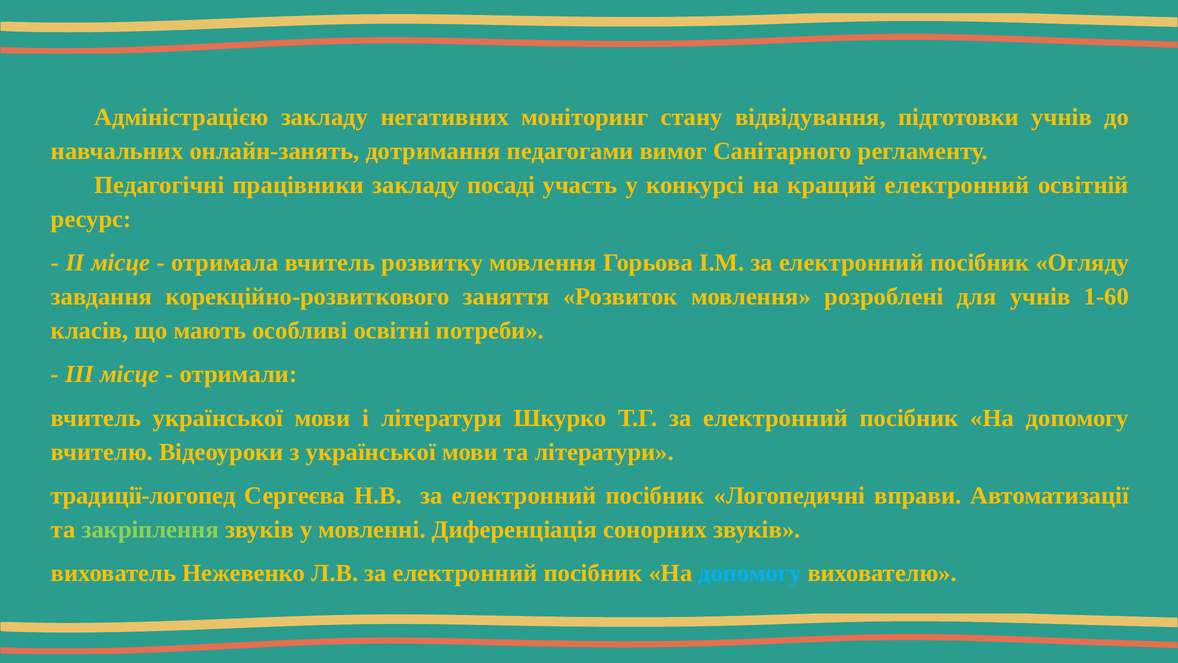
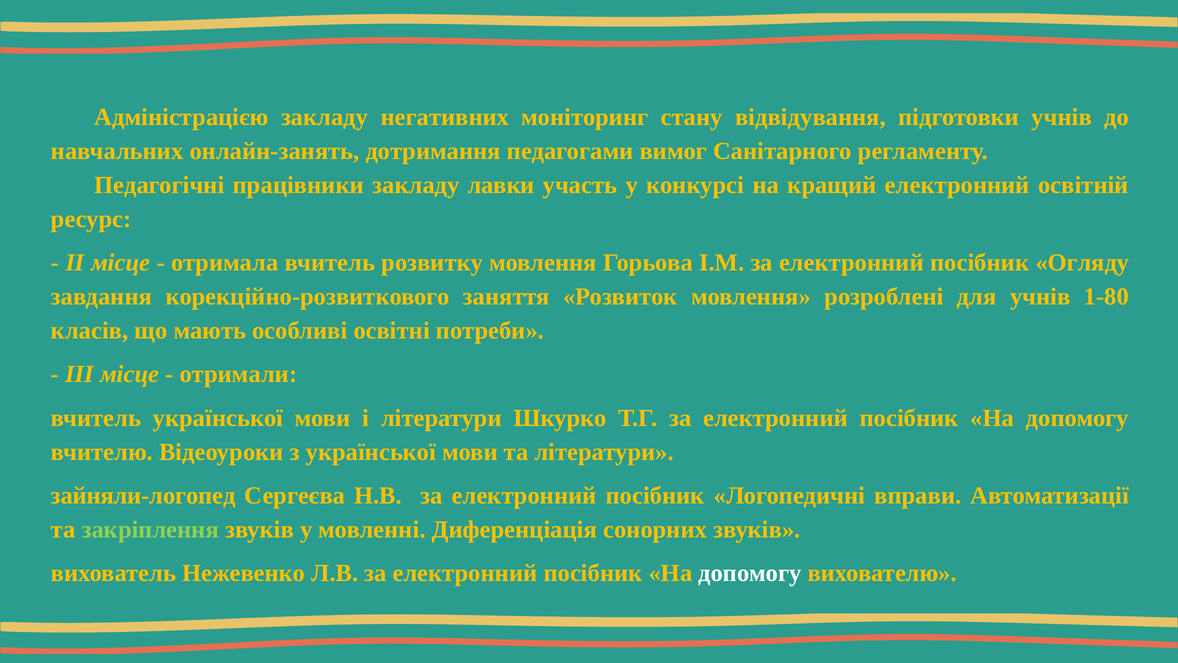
посаді: посаді -> лавки (501, 185)
1-60: 1-60 -> 1-80 (1106, 297)
традиції-логопед: традиції-логопед -> зайняли-логопед (143, 495)
допомогу colour: light blue -> white (750, 573)
